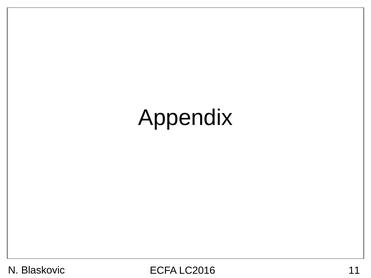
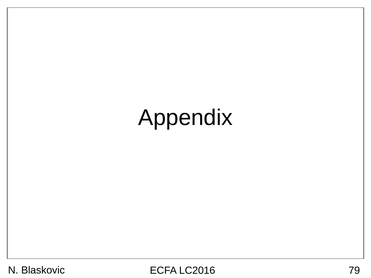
11: 11 -> 79 (354, 271)
